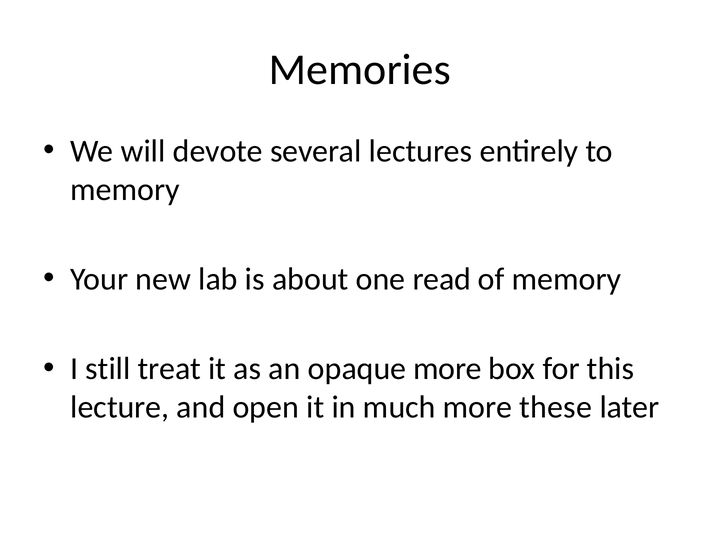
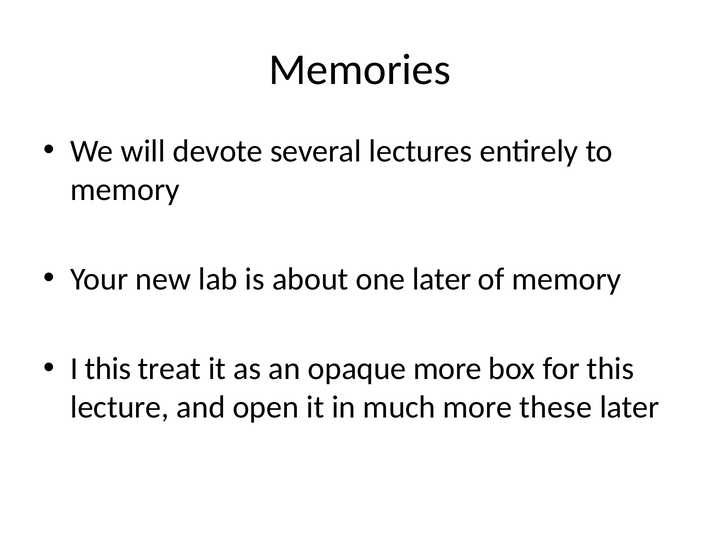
one read: read -> later (442, 279)
I still: still -> this (108, 369)
